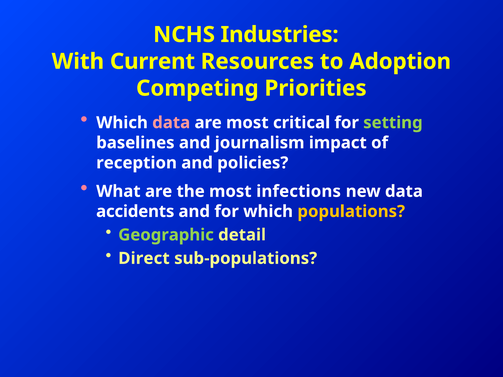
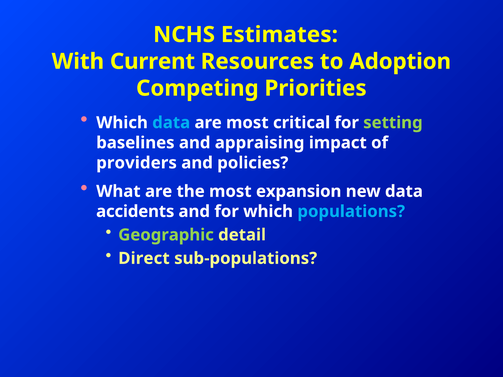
Industries: Industries -> Estimates (279, 35)
data colour: pink -> light blue (171, 123)
journalism: journalism -> appraising (260, 143)
reception: reception -> providers (137, 163)
infections: infections -> expansion (299, 191)
populations colour: yellow -> light blue (351, 212)
